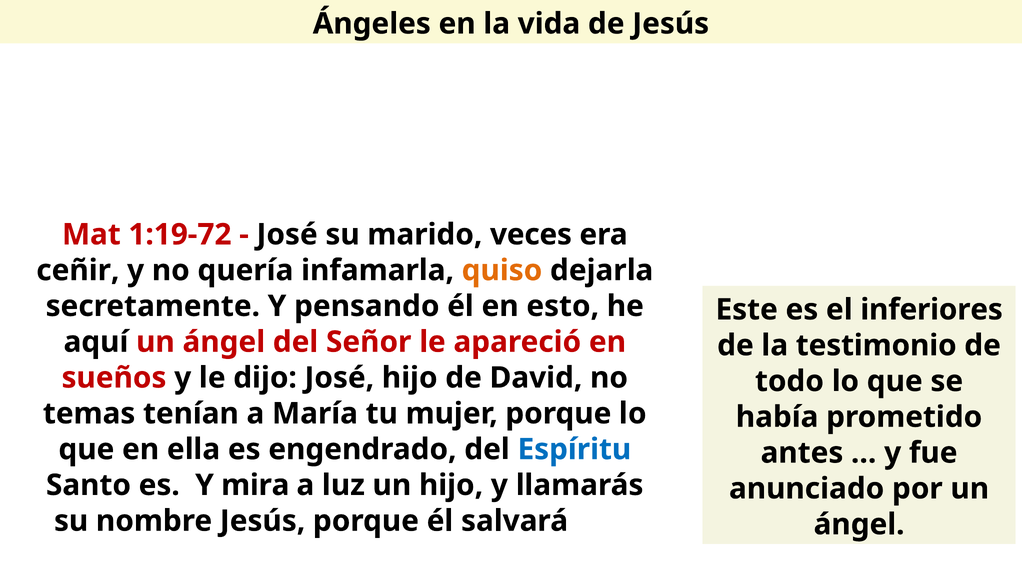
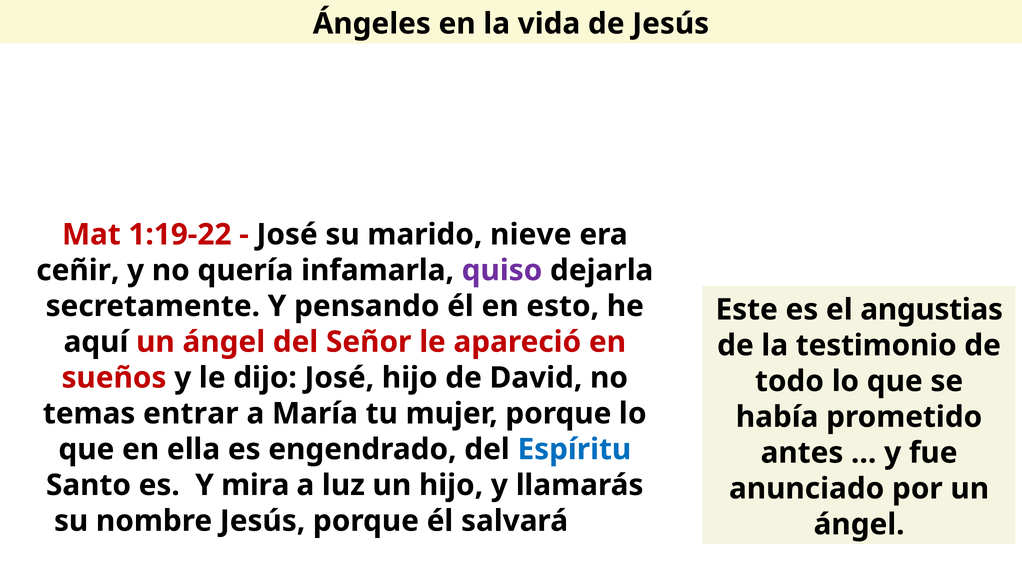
1:19-72: 1:19-72 -> 1:19-22 (180, 235)
veces: veces -> nieve (531, 235)
quiso colour: orange -> purple (502, 270)
inferiores: inferiores -> angustias (932, 310)
tenían: tenían -> entrar (191, 413)
